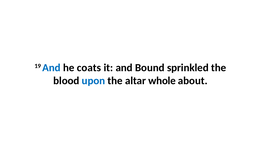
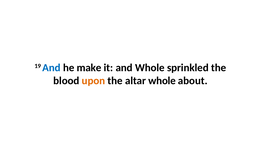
coats: coats -> make (89, 68)
and Bound: Bound -> Whole (150, 68)
upon colour: blue -> orange (93, 81)
